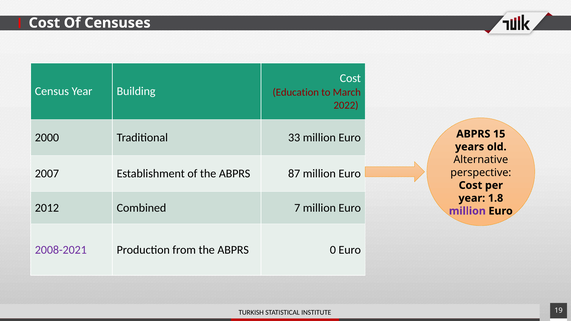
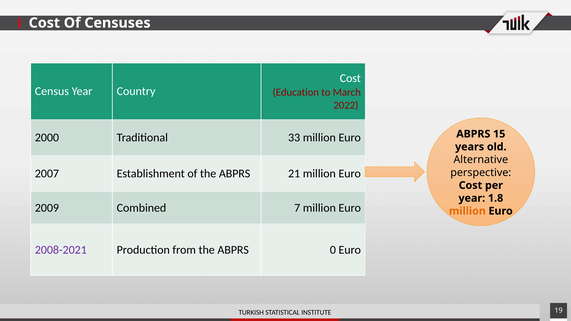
Building: Building -> Country (136, 91)
87: 87 -> 21 (294, 174)
2012: 2012 -> 2009 (47, 208)
million colour: purple -> orange (467, 211)
